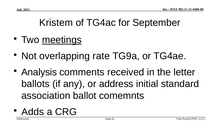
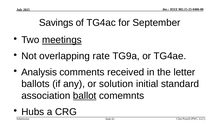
Kristem: Kristem -> Savings (56, 23)
address: address -> solution (116, 84)
ballot underline: none -> present (85, 95)
Adds: Adds -> Hubs (33, 112)
